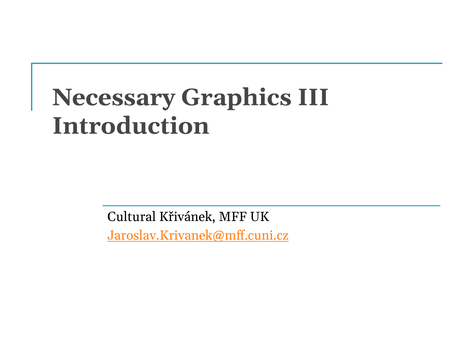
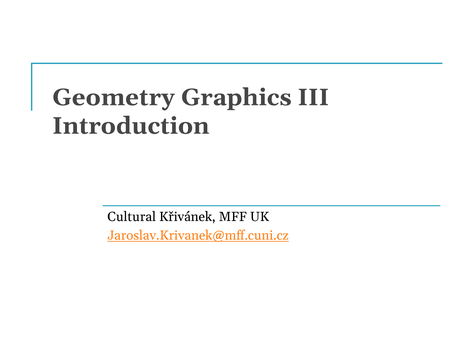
Necessary: Necessary -> Geometry (114, 97)
